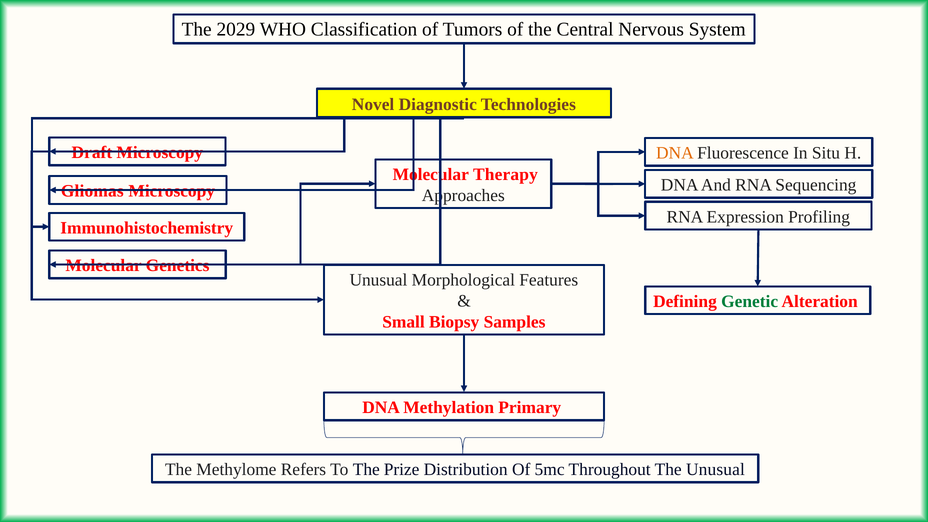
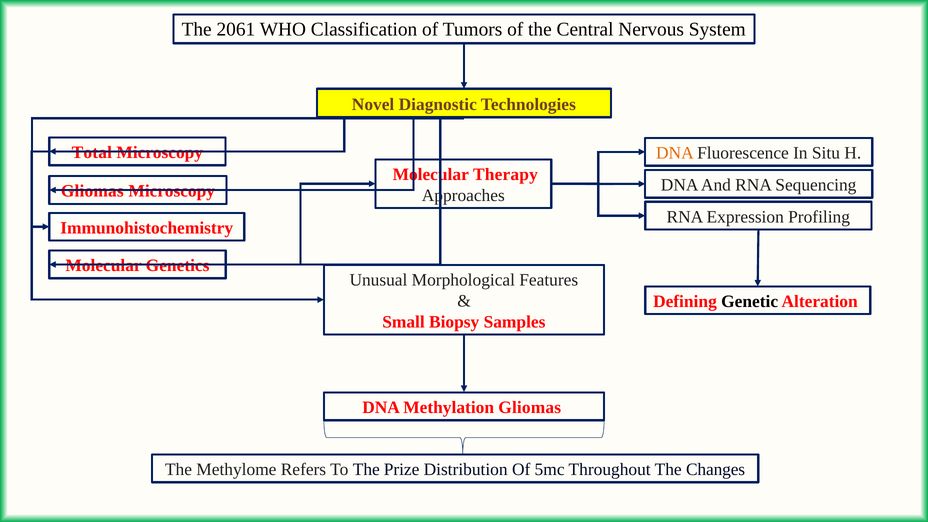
2029: 2029 -> 2061 (236, 30)
Draft: Draft -> Total (92, 153)
Genetic colour: green -> black (750, 301)
Methylation Primary: Primary -> Gliomas (530, 408)
The Unusual: Unusual -> Changes (716, 470)
